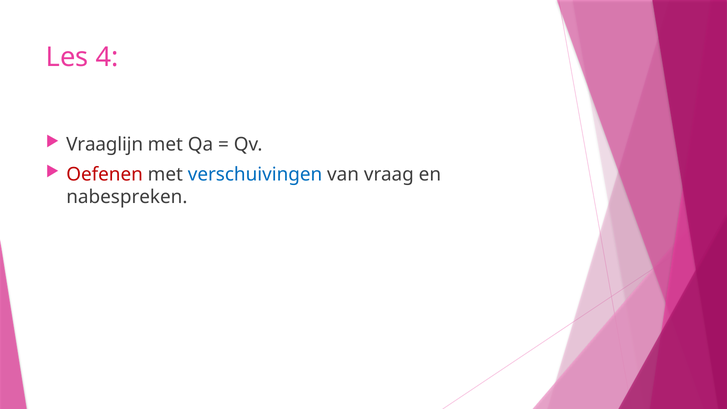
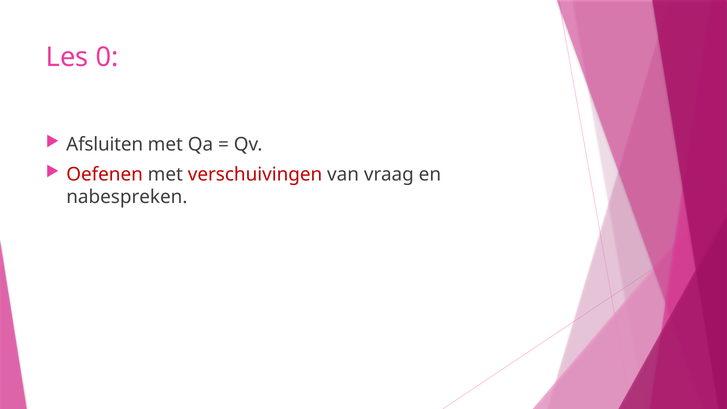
4: 4 -> 0 (107, 57)
Vraaglijn: Vraaglijn -> Afsluiten (105, 144)
verschuivingen colour: blue -> red (255, 174)
